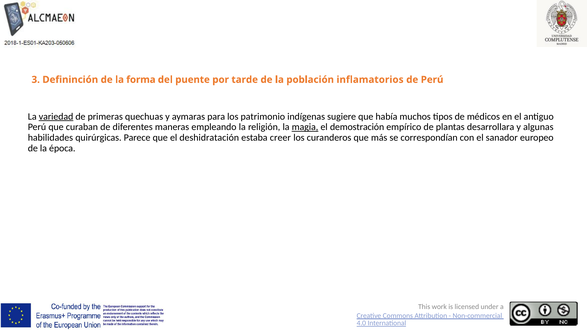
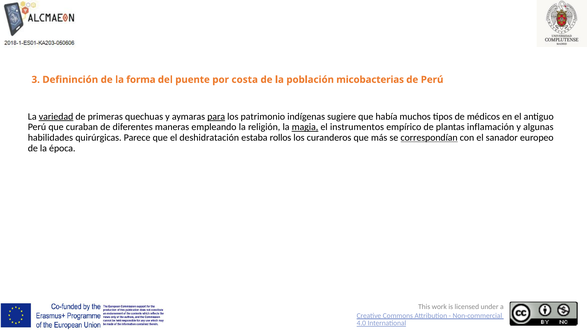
tarde: tarde -> costa (245, 80)
inflamatorios: inflamatorios -> micobacterias (370, 80)
para underline: none -> present (216, 117)
demostración: demostración -> instrumentos (357, 127)
desarrollara: desarrollara -> inflamación (491, 127)
creer: creer -> rollos (280, 138)
correspondían underline: none -> present (429, 138)
